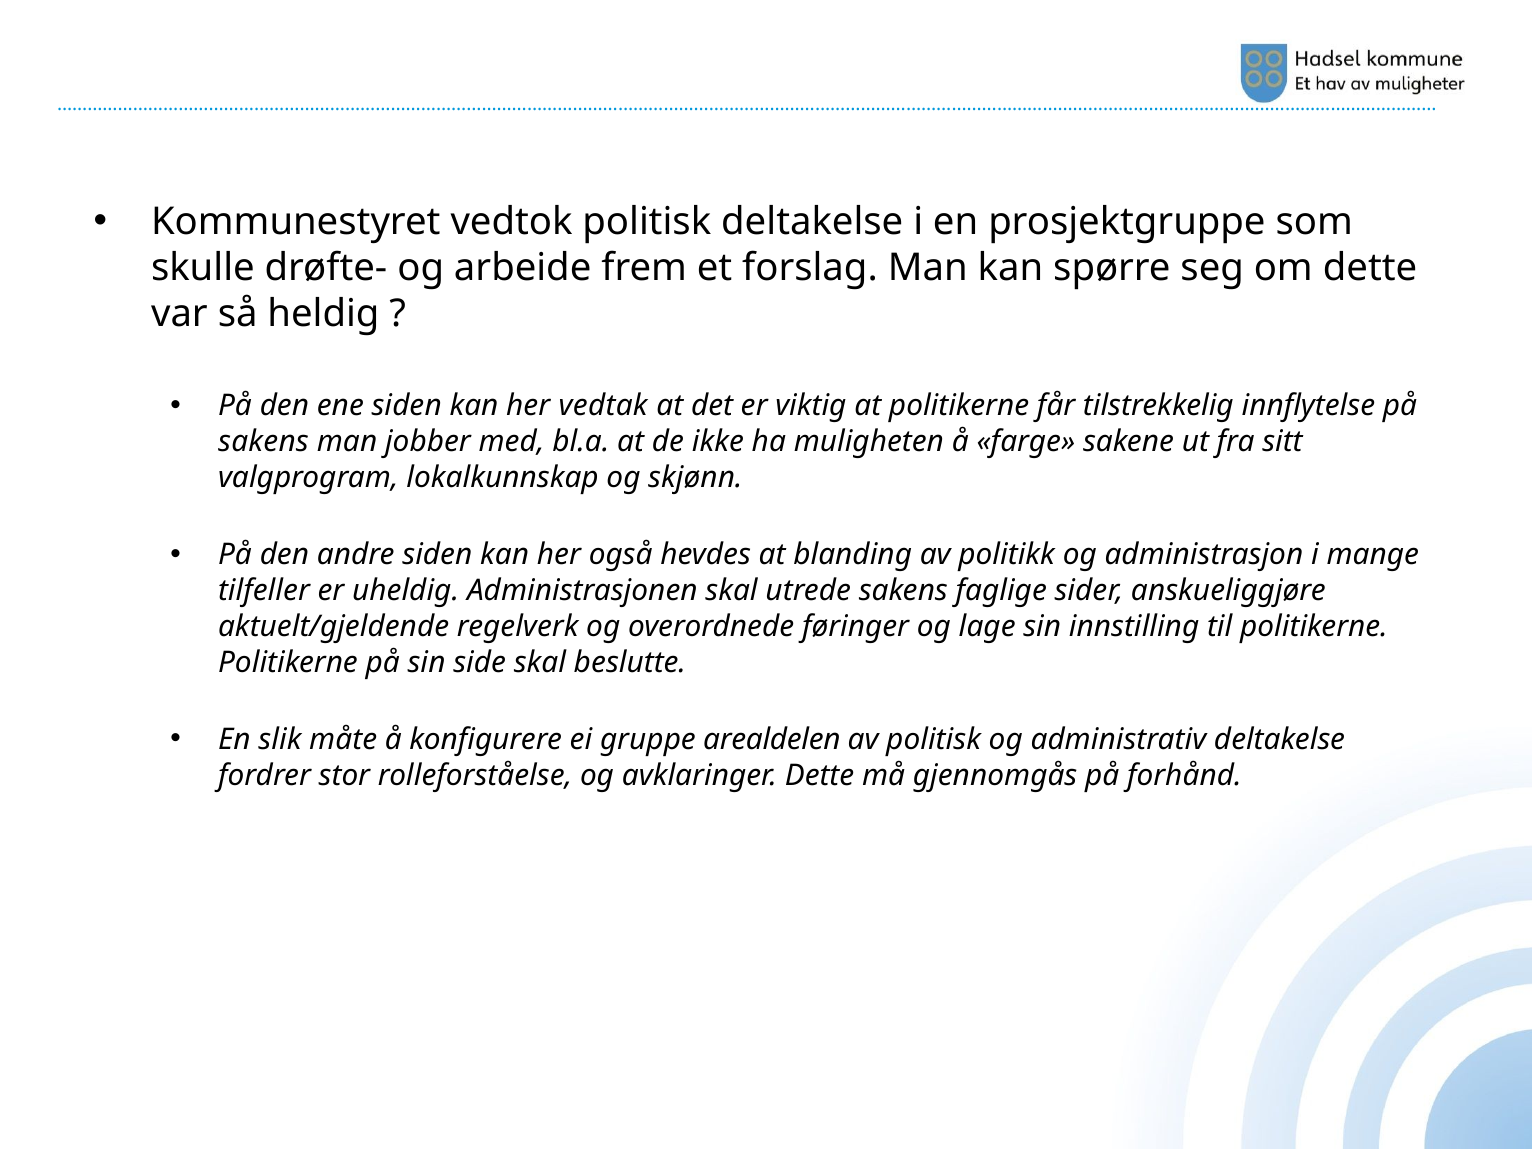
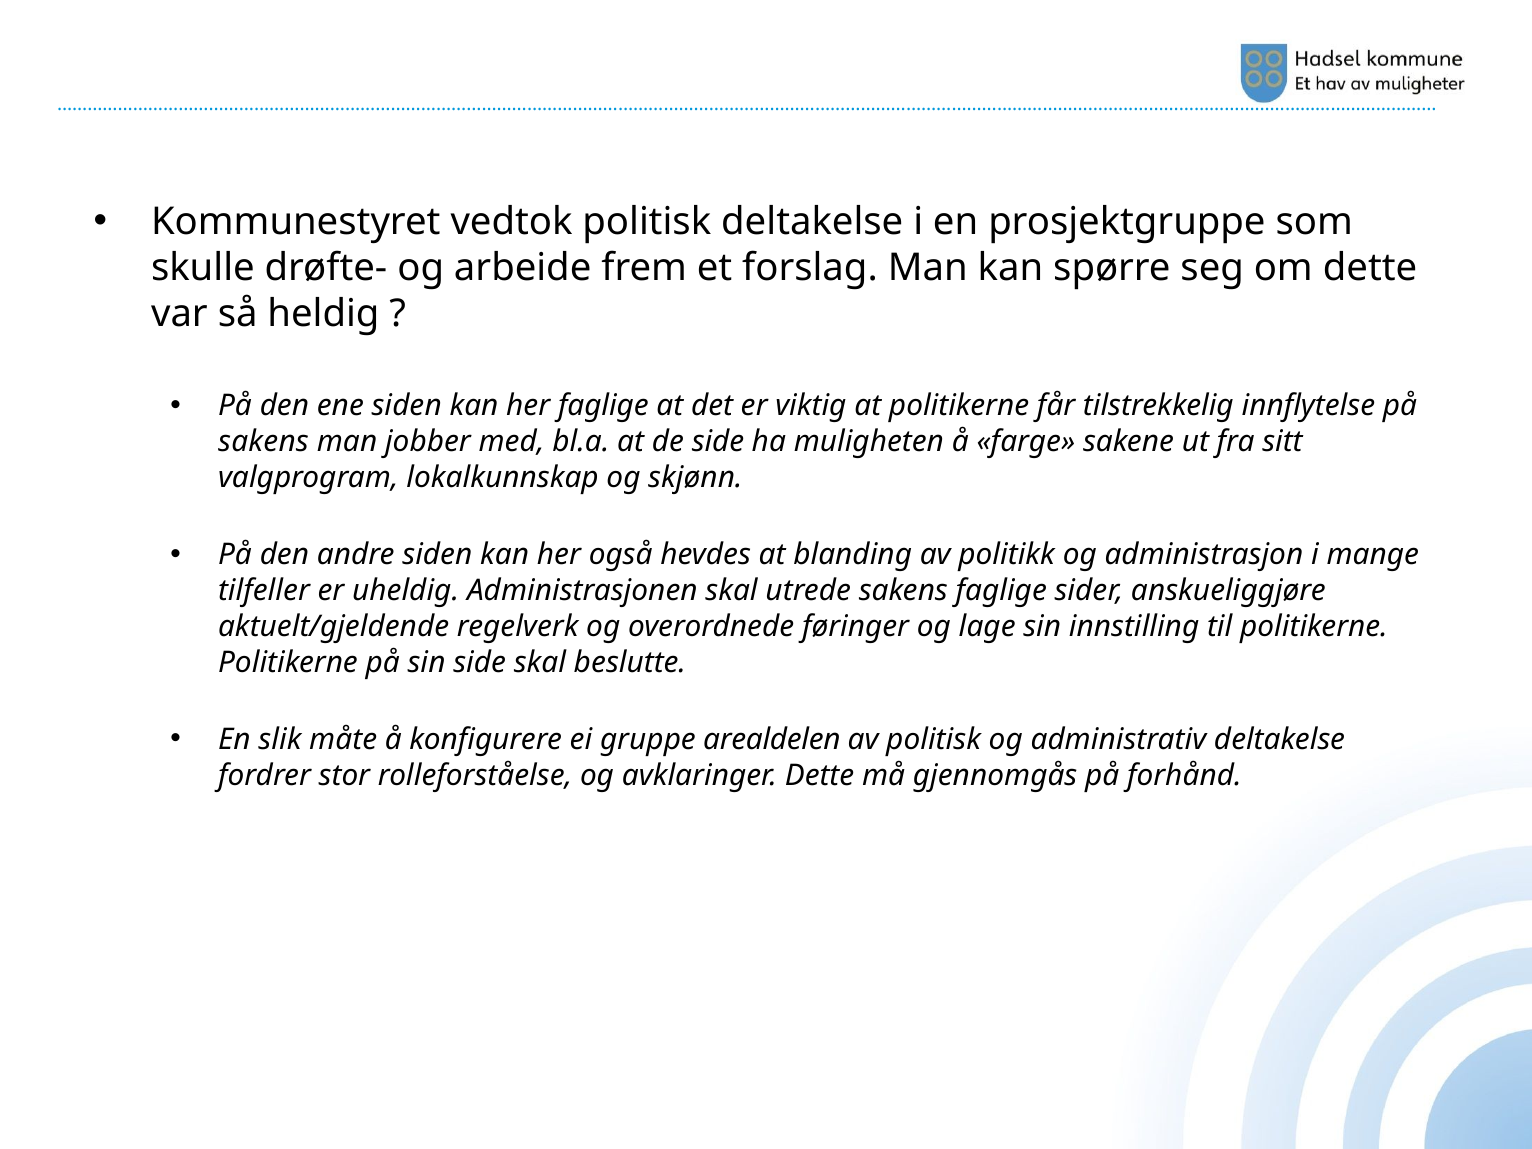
her vedtak: vedtak -> faglige (603, 406)
de ikke: ikke -> side (718, 442)
